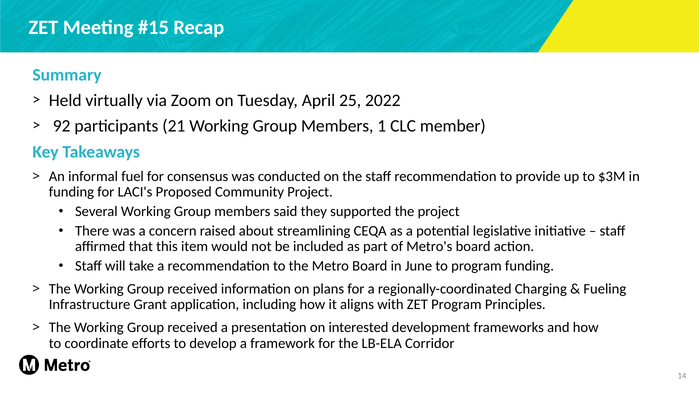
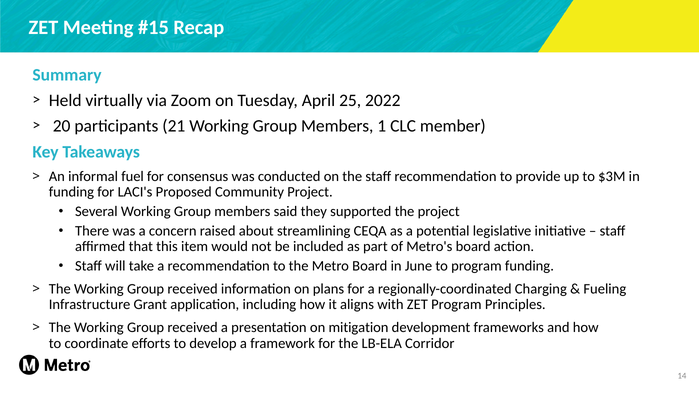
92: 92 -> 20 (62, 126)
interested: interested -> mitigation (359, 328)
